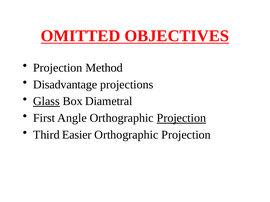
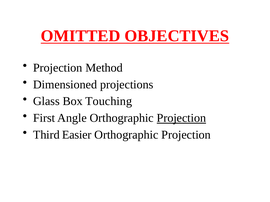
Disadvantage: Disadvantage -> Dimensioned (65, 85)
Glass underline: present -> none (46, 101)
Diametral: Diametral -> Touching (109, 101)
